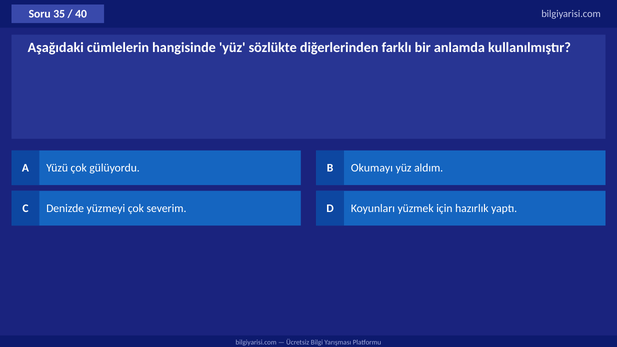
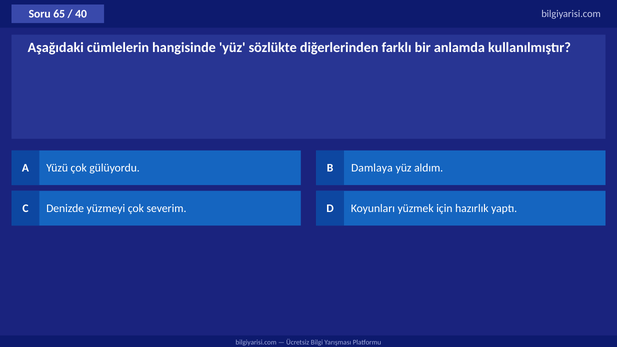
35: 35 -> 65 (59, 14)
Okumayı: Okumayı -> Damlaya (372, 168)
